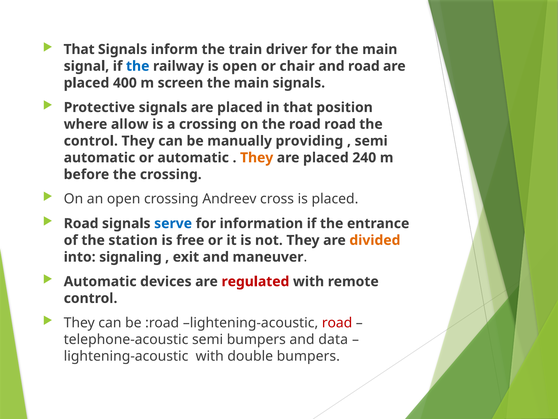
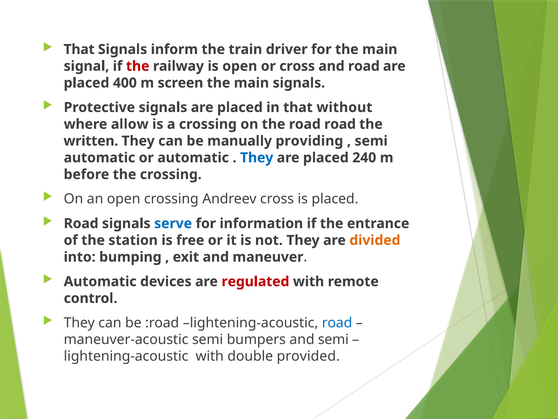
the colour: blue -> red (138, 66)
or chair: chair -> cross (297, 66)
position: position -> without (344, 107)
control: control -> written (91, 141)
They colour: orange -> blue (257, 158)
signaling: signaling -> bumping (130, 257)
road colour: red -> blue (337, 322)
telephone-acoustic: telephone-acoustic -> maneuver-acoustic (126, 339)
and data: data -> semi (333, 339)
double bumpers: bumpers -> provided (308, 356)
